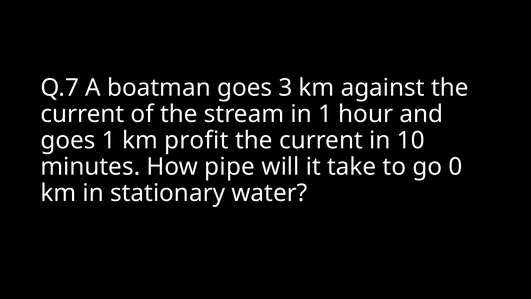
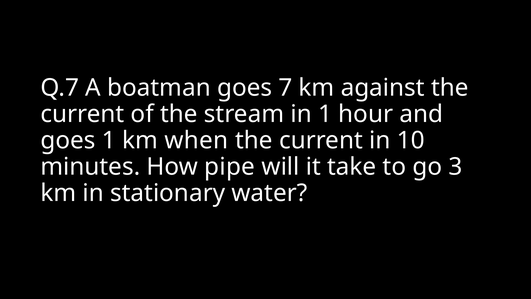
3: 3 -> 7 (285, 88)
profit: profit -> when (196, 140)
0: 0 -> 3 (455, 167)
